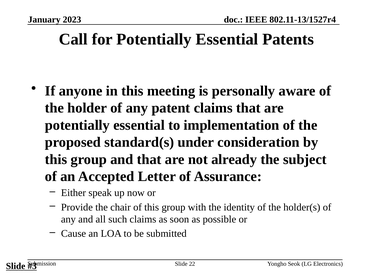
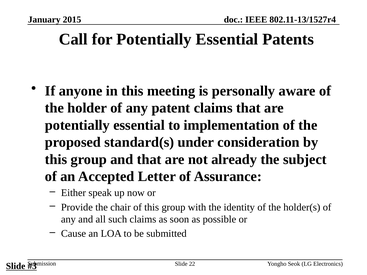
2023: 2023 -> 2015 (72, 20)
